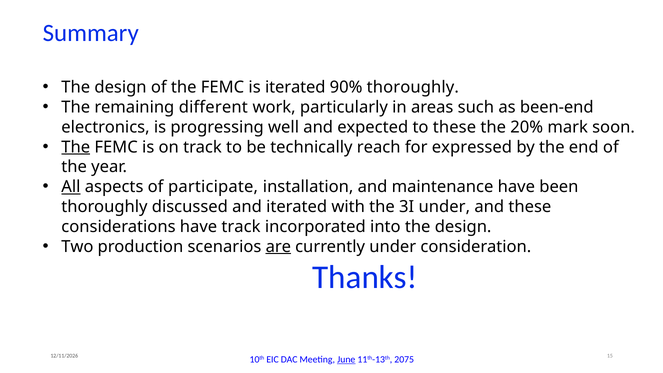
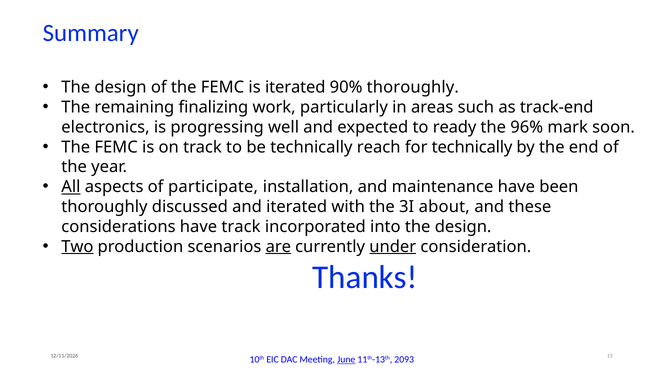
different: different -> finalizing (213, 107)
been-end: been-end -> track-end (557, 107)
to these: these -> ready (455, 127)
20%: 20% -> 96% (527, 127)
The underline: present -> none (76, 147)
for expressed: expressed -> technically (472, 147)
3I under: under -> about (444, 207)
Two underline: none -> present (77, 246)
under underline: none -> present (393, 246)
2075: 2075 -> 2093 (404, 359)
